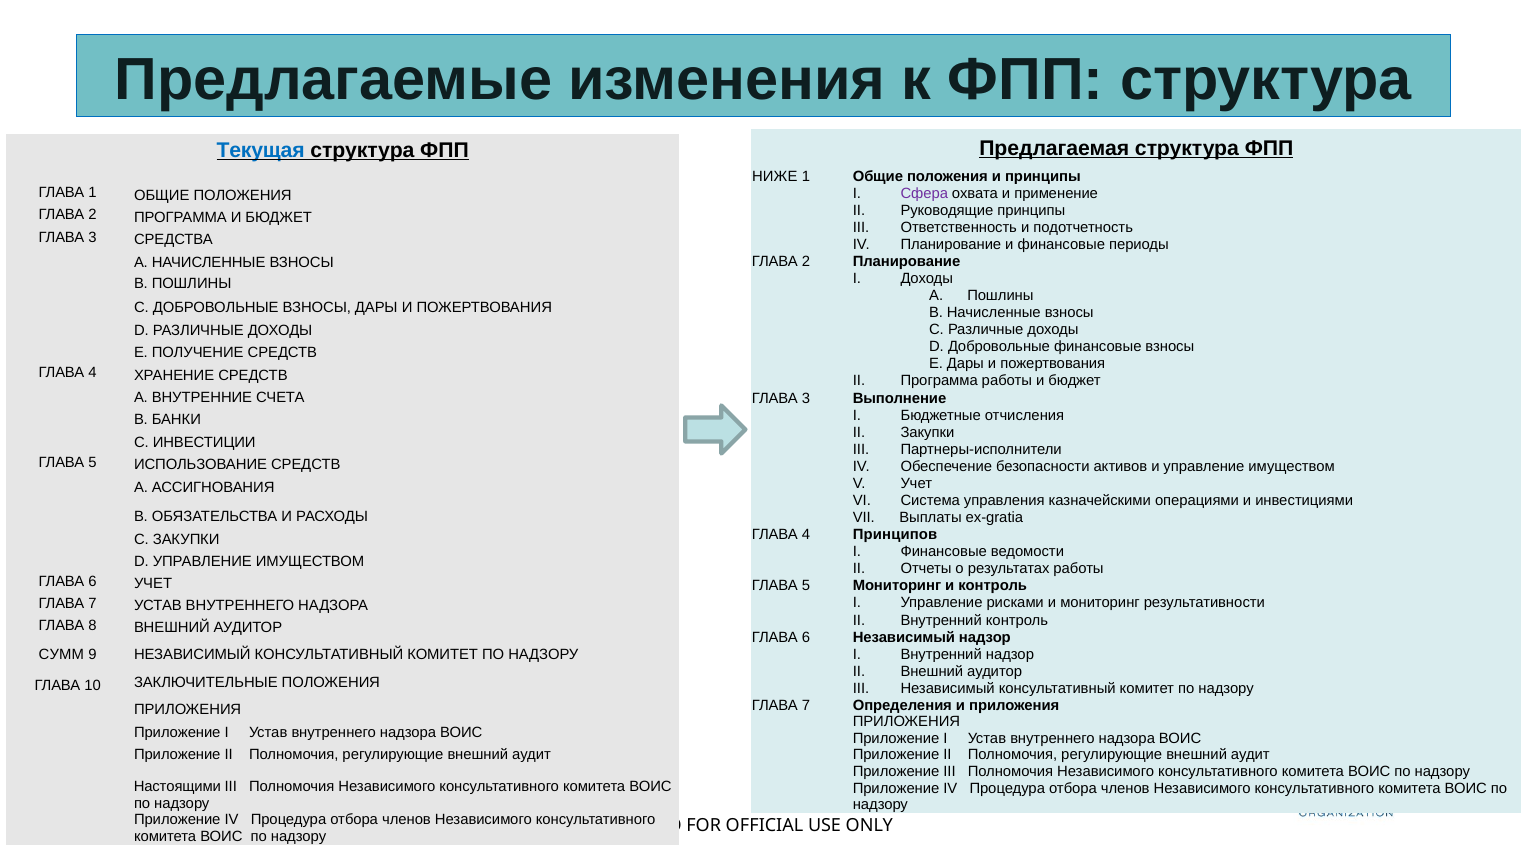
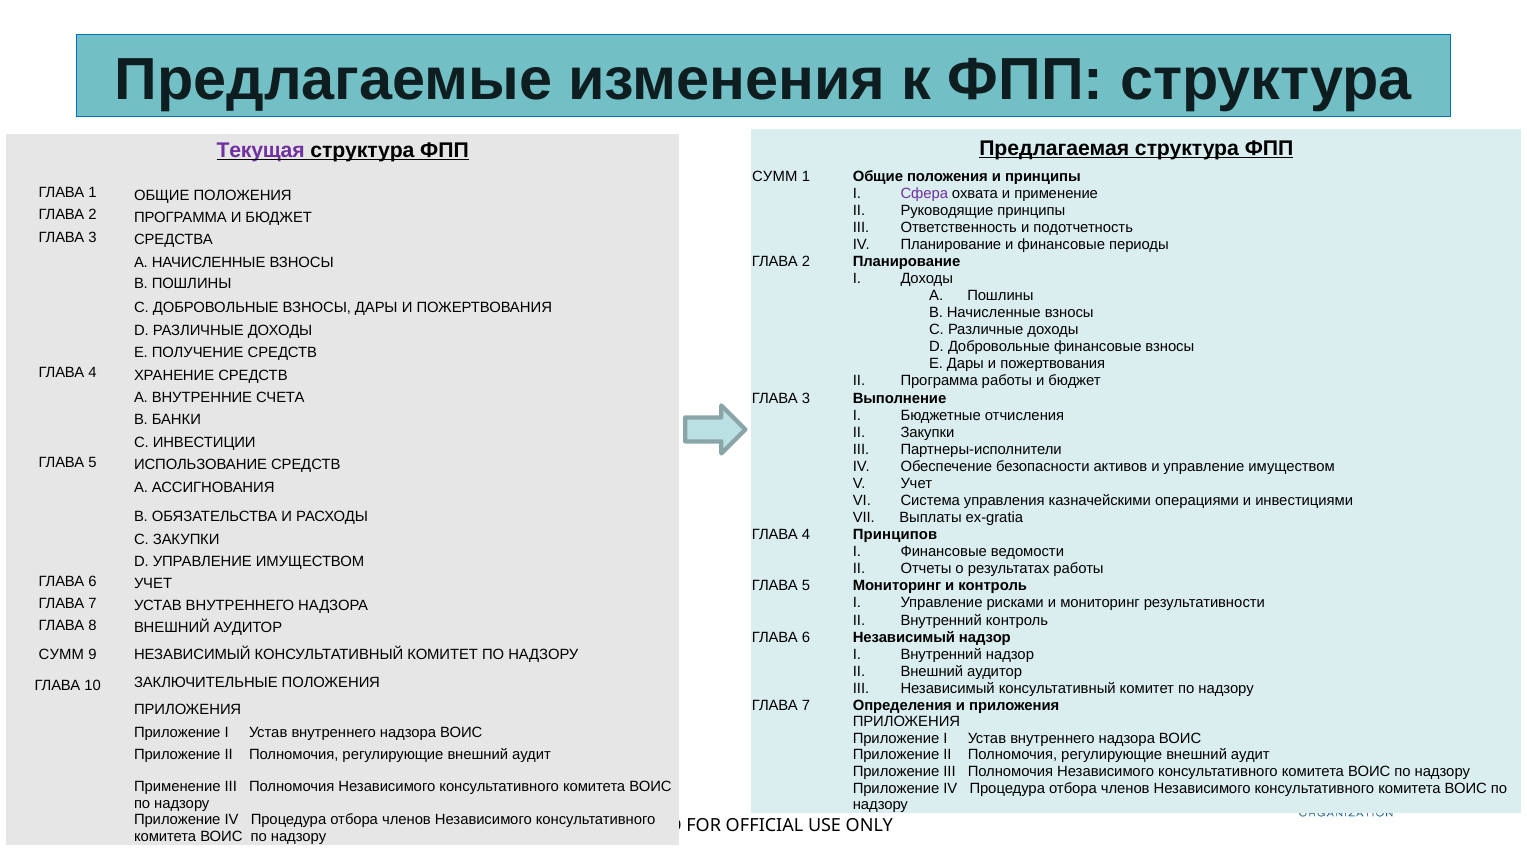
Текущая colour: blue -> purple (261, 150)
НИЖЕ: НИЖЕ -> СУММ (775, 176)
Настоящими: Настоящими -> Применение (177, 787)
